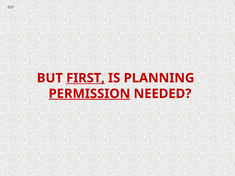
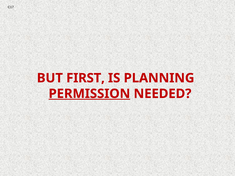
FIRST underline: present -> none (86, 78)
